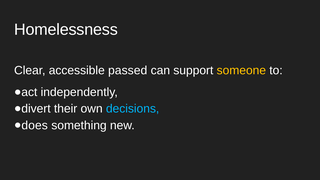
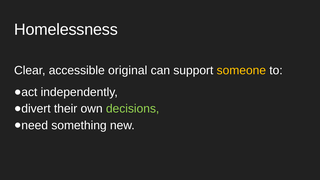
passed: passed -> original (128, 70)
decisions colour: light blue -> light green (133, 109)
does: does -> need (35, 125)
